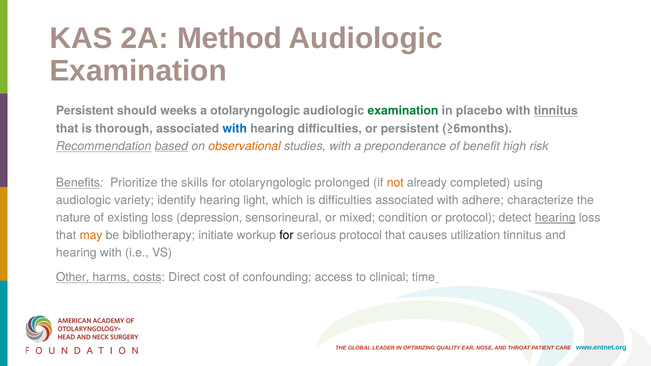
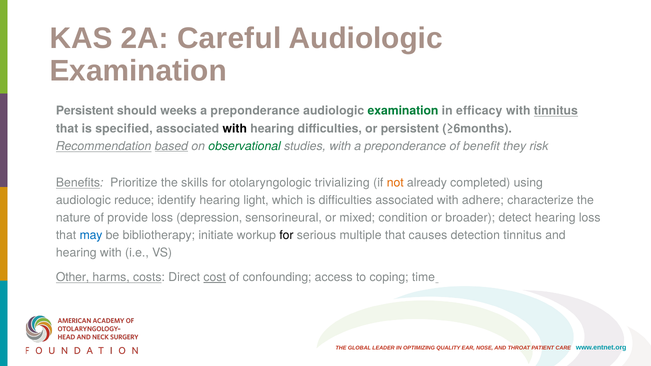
Method: Method -> Careful (229, 39)
otolaryngologic: otolaryngologic -> preponderance (255, 111)
placebo: placebo -> efficacy (479, 111)
thorough: thorough -> specified (124, 129)
with colour: blue -> black (235, 129)
observational colour: orange -> green (245, 146)
high: high -> they (515, 146)
prolonged: prolonged -> trivializing (342, 183)
variety: variety -> reduce (134, 200)
existing: existing -> provide (128, 218)
or protocol: protocol -> broader (470, 218)
hearing underline: present -> none (555, 218)
may colour: orange -> blue (91, 235)
serious protocol: protocol -> multiple (361, 235)
utilization: utilization -> detection (475, 235)
cost underline: none -> present (215, 277)
clinical: clinical -> coping (389, 277)
